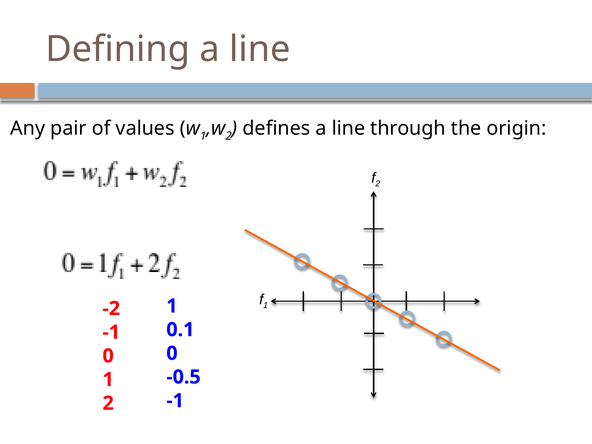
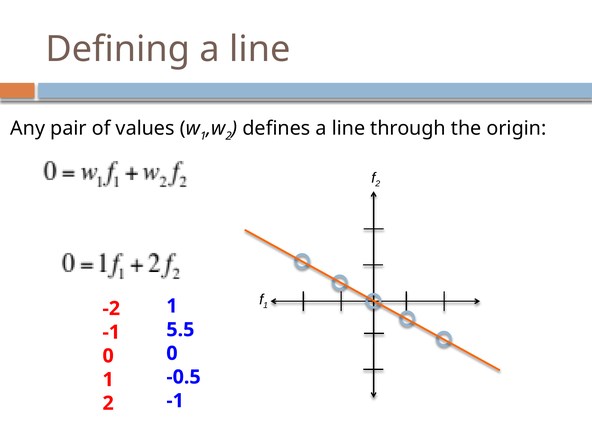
0.1: 0.1 -> 5.5 (180, 330)
